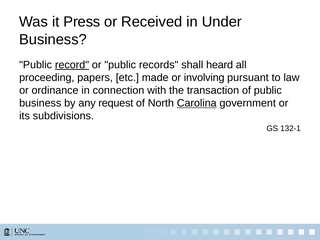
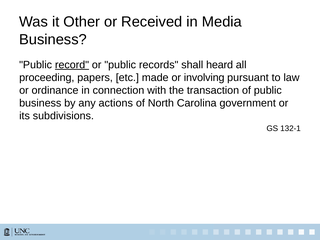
Press: Press -> Other (82, 22)
Under: Under -> Media (222, 22)
request: request -> actions (116, 103)
Carolina underline: present -> none (197, 103)
